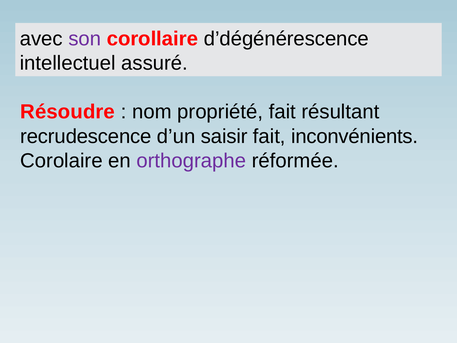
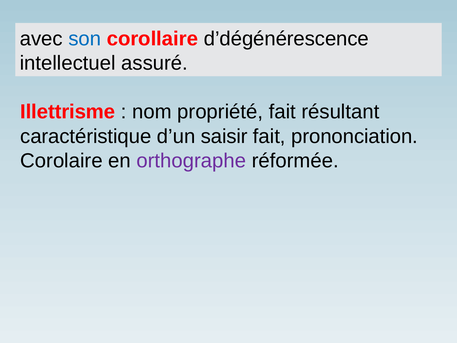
son colour: purple -> blue (85, 39)
Résoudre: Résoudre -> Illettrisme (68, 112)
recrudescence: recrudescence -> caractéristique (86, 136)
inconvénients: inconvénients -> prononciation (355, 136)
